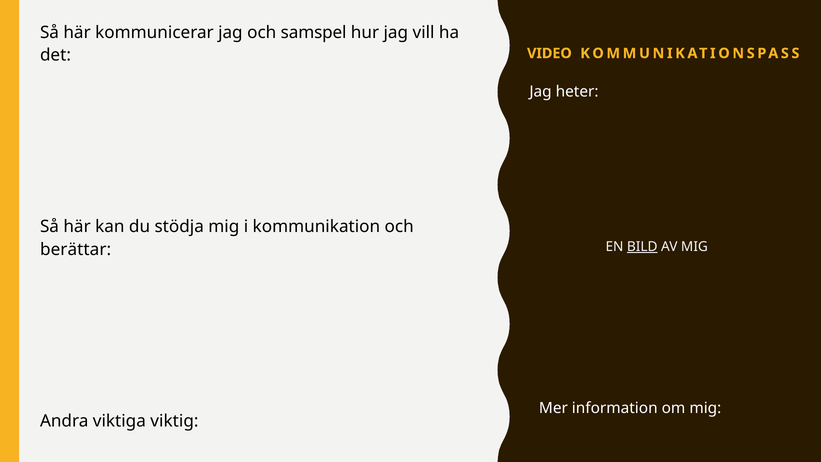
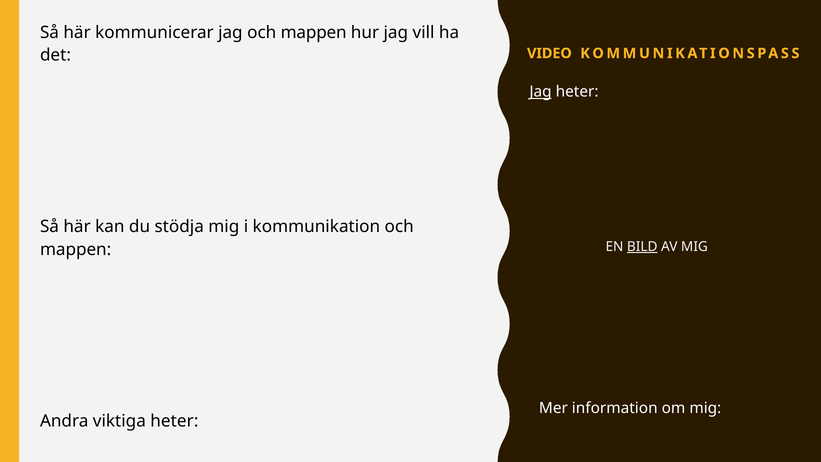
jag och samspel: samspel -> mappen (314, 33)
Jag underline: none -> present (541, 92)
berättar: berättar -> mappen (76, 249)
viktiga viktig: viktig -> heter (174, 421)
